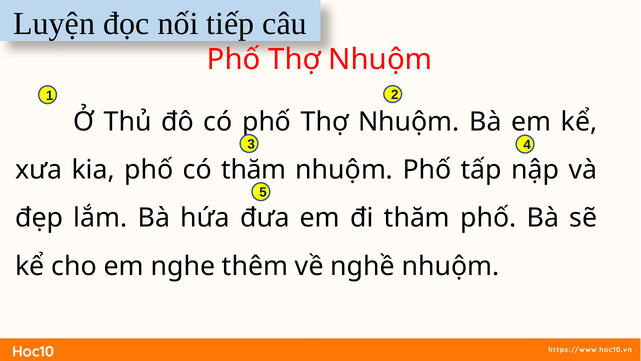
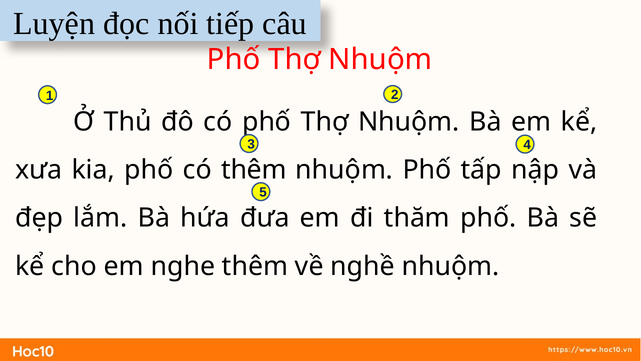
có thăm: thăm -> thêm (254, 170)
